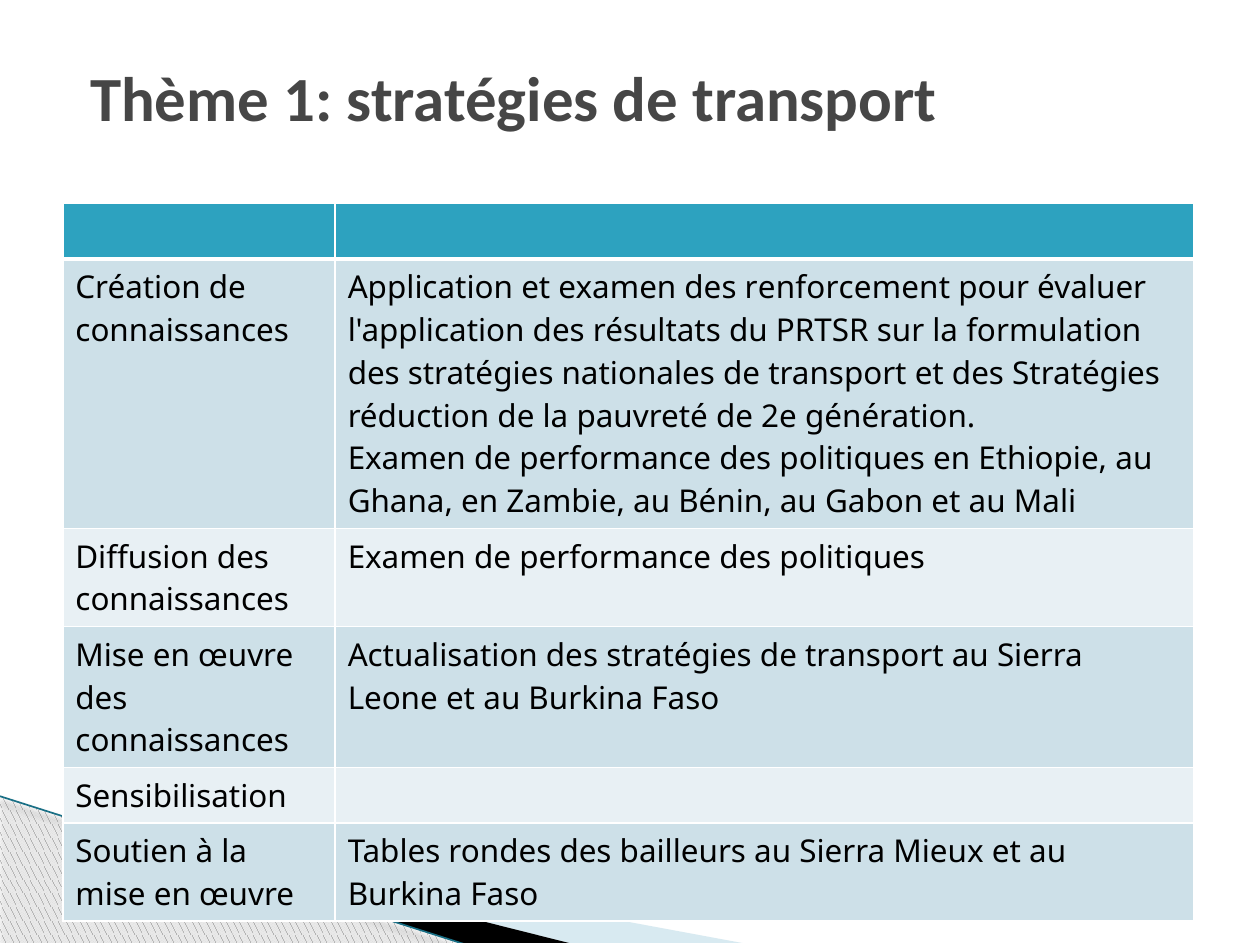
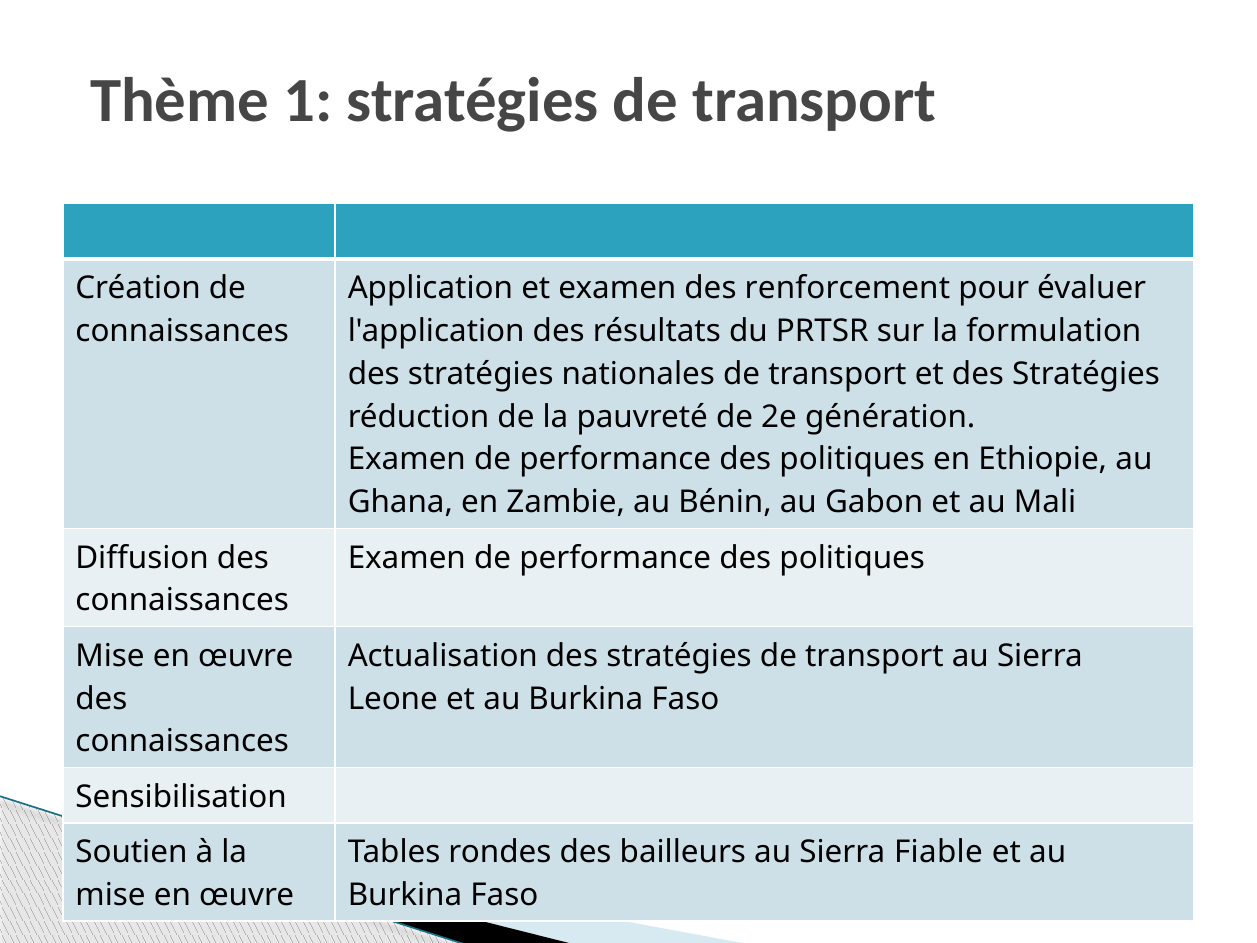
Mieux: Mieux -> Fiable (938, 852)
